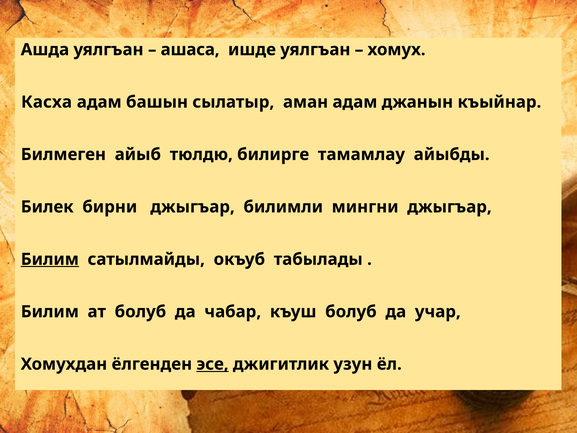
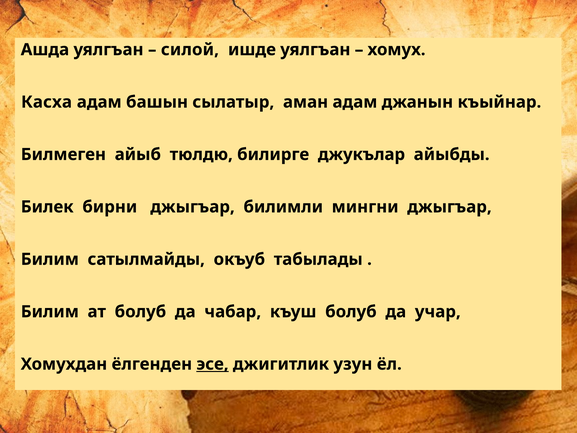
ашаса: ашаса -> силой (190, 50)
тамамлау: тамамлау -> джукълар (362, 154)
Билим underline: present -> none (50, 259)
